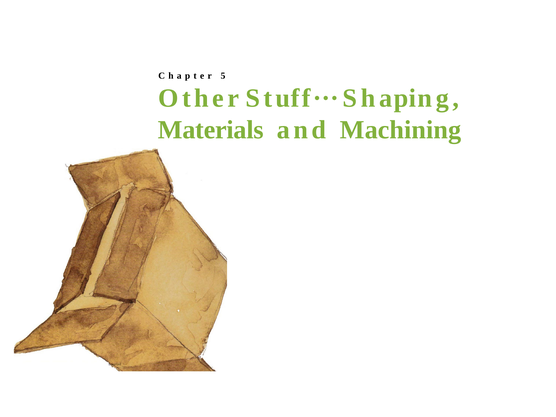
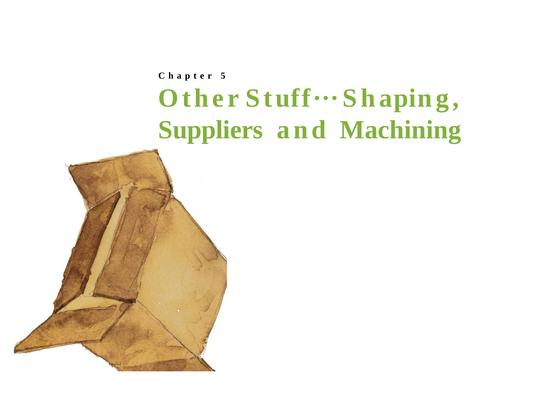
Materials: Materials -> Suppliers (211, 130)
